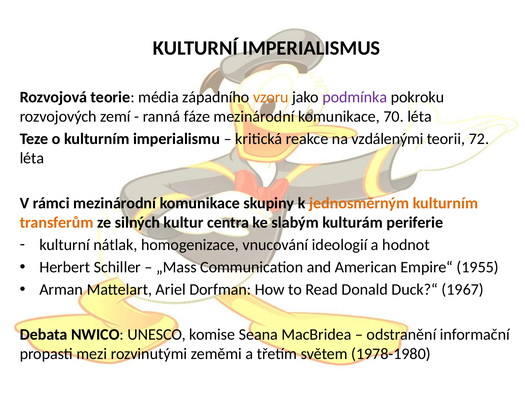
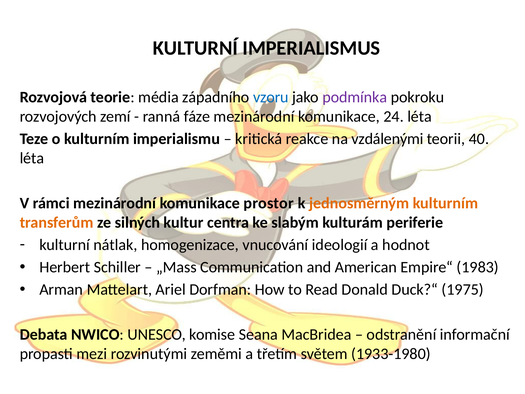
vzoru colour: orange -> blue (271, 97)
70: 70 -> 24 (394, 117)
72: 72 -> 40 (479, 139)
skupiny: skupiny -> prostor (269, 203)
1955: 1955 -> 1983 (478, 267)
1967: 1967 -> 1975 (463, 290)
1978-1980: 1978-1980 -> 1933-1980 (391, 354)
